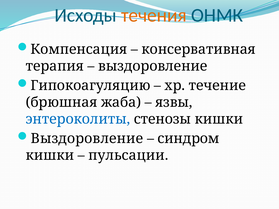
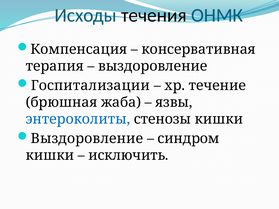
течения colour: orange -> black (154, 15)
Гипокоагуляцию: Гипокоагуляцию -> Госпитализации (90, 86)
пульсации: пульсации -> исключить (128, 155)
